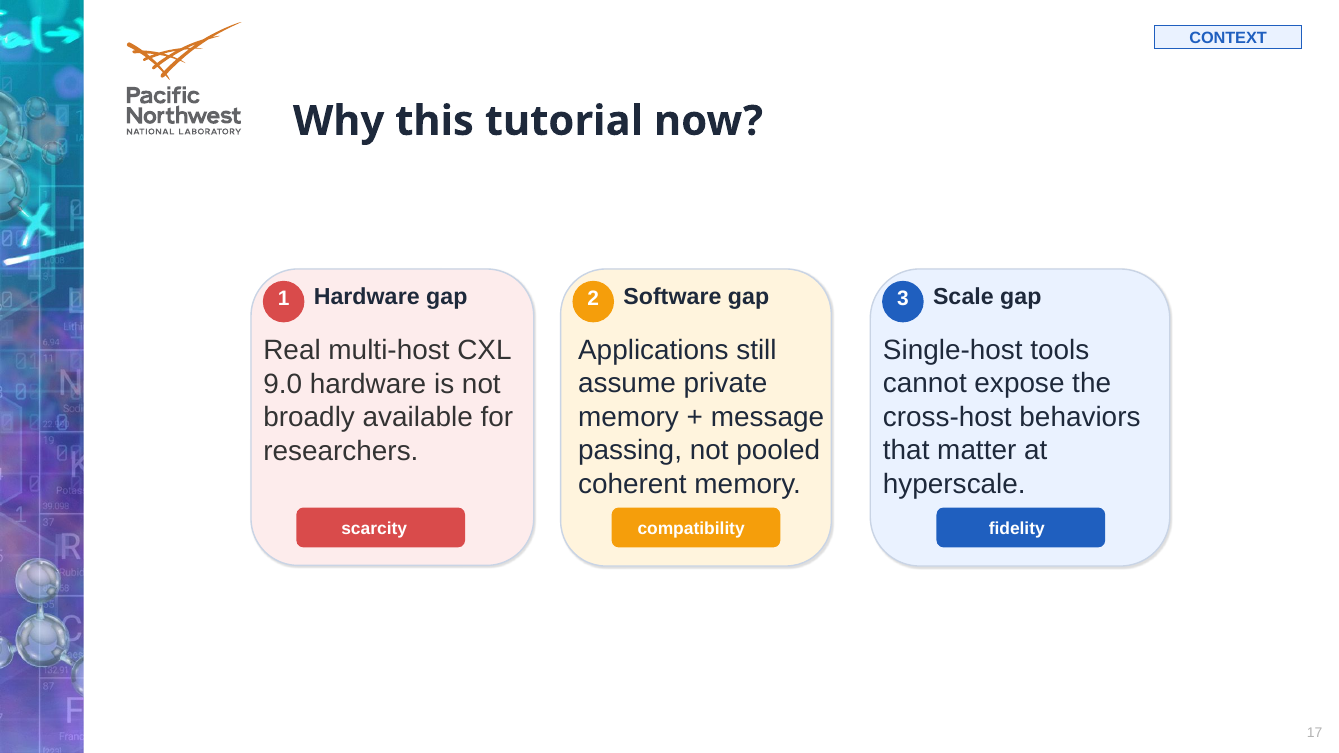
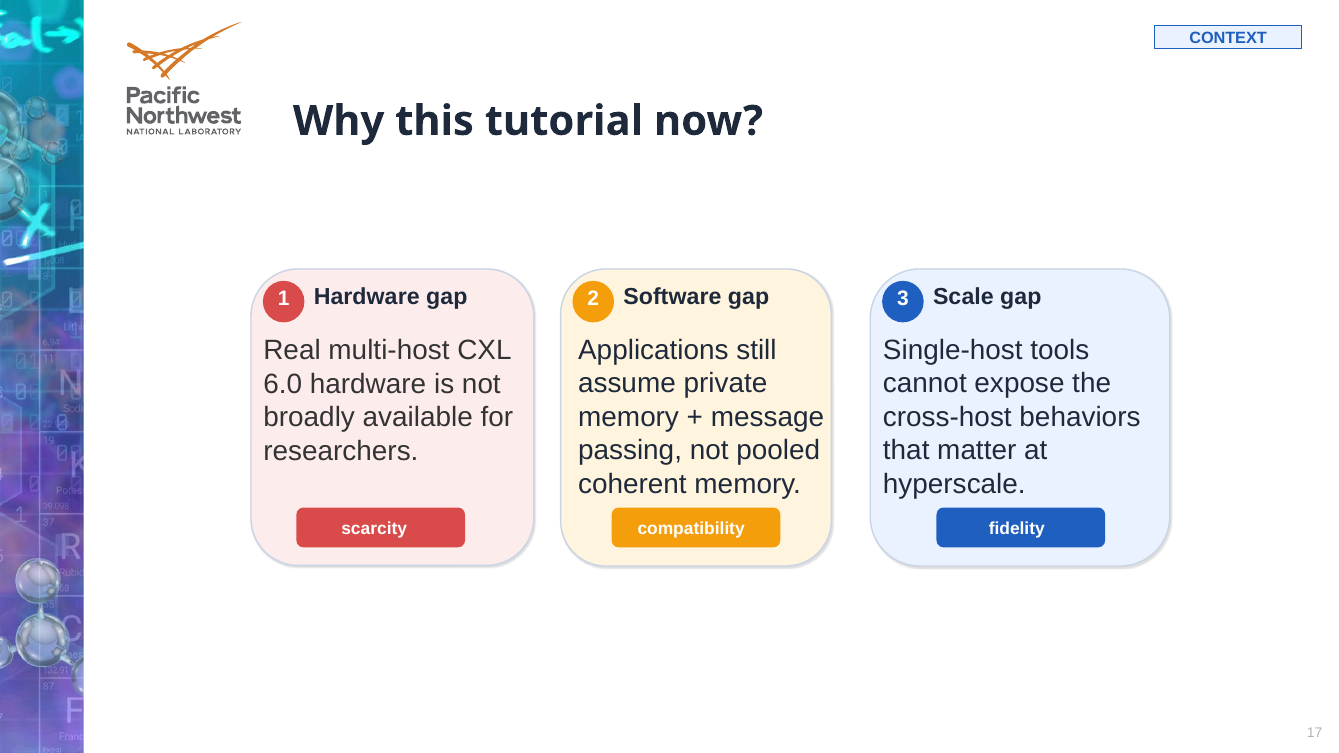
9.0: 9.0 -> 6.0 (283, 384)
